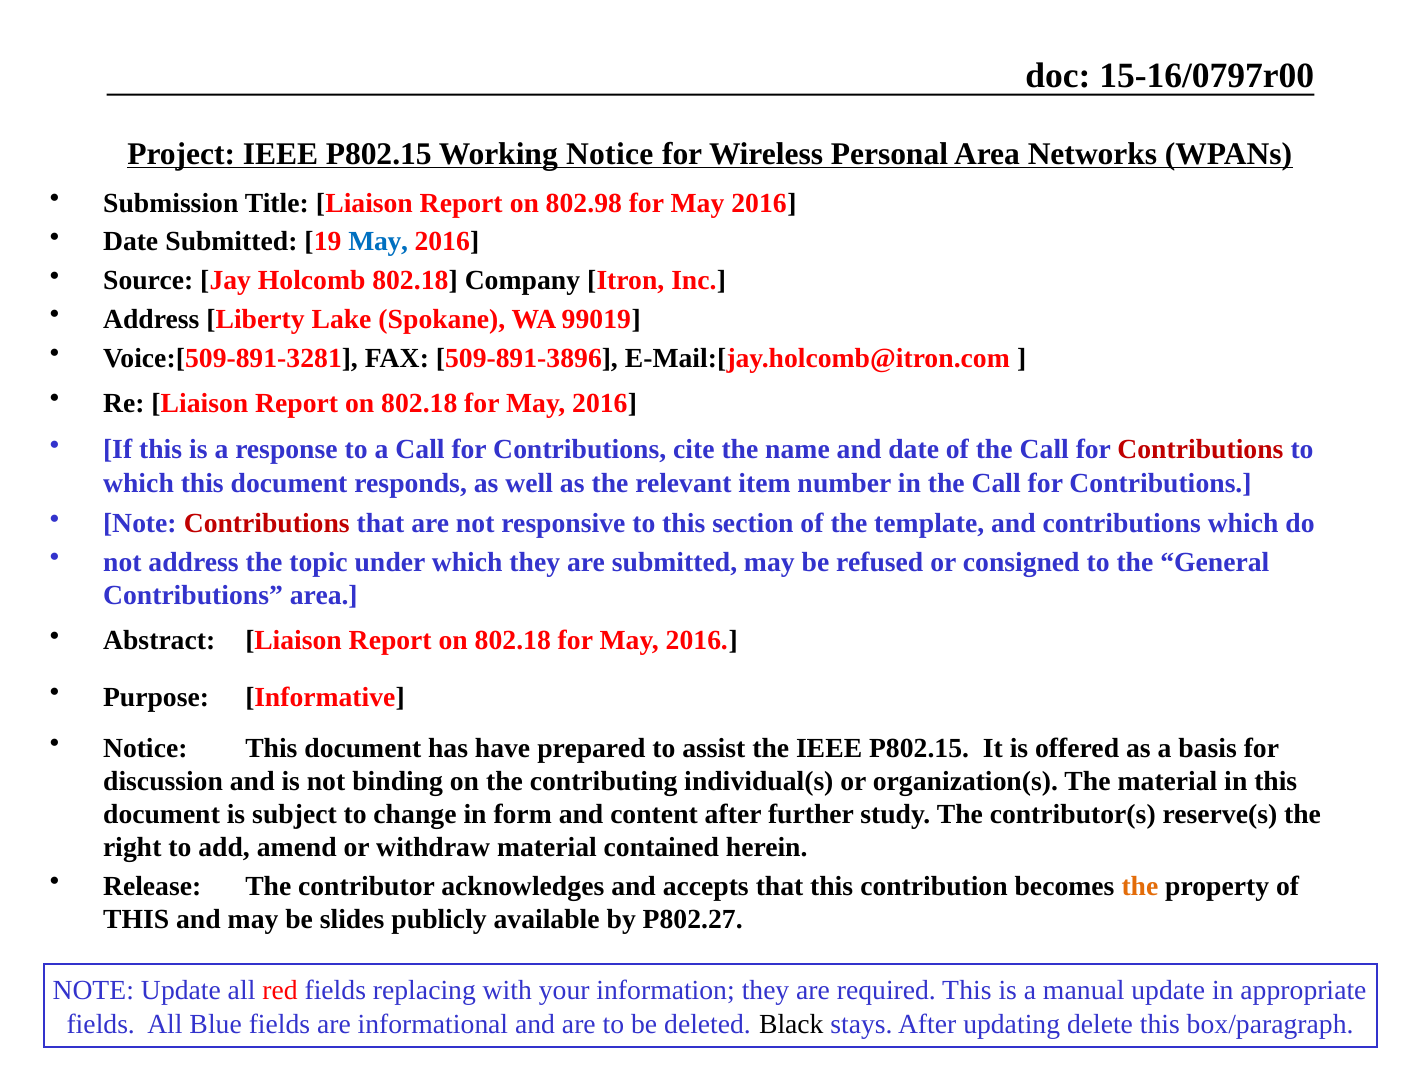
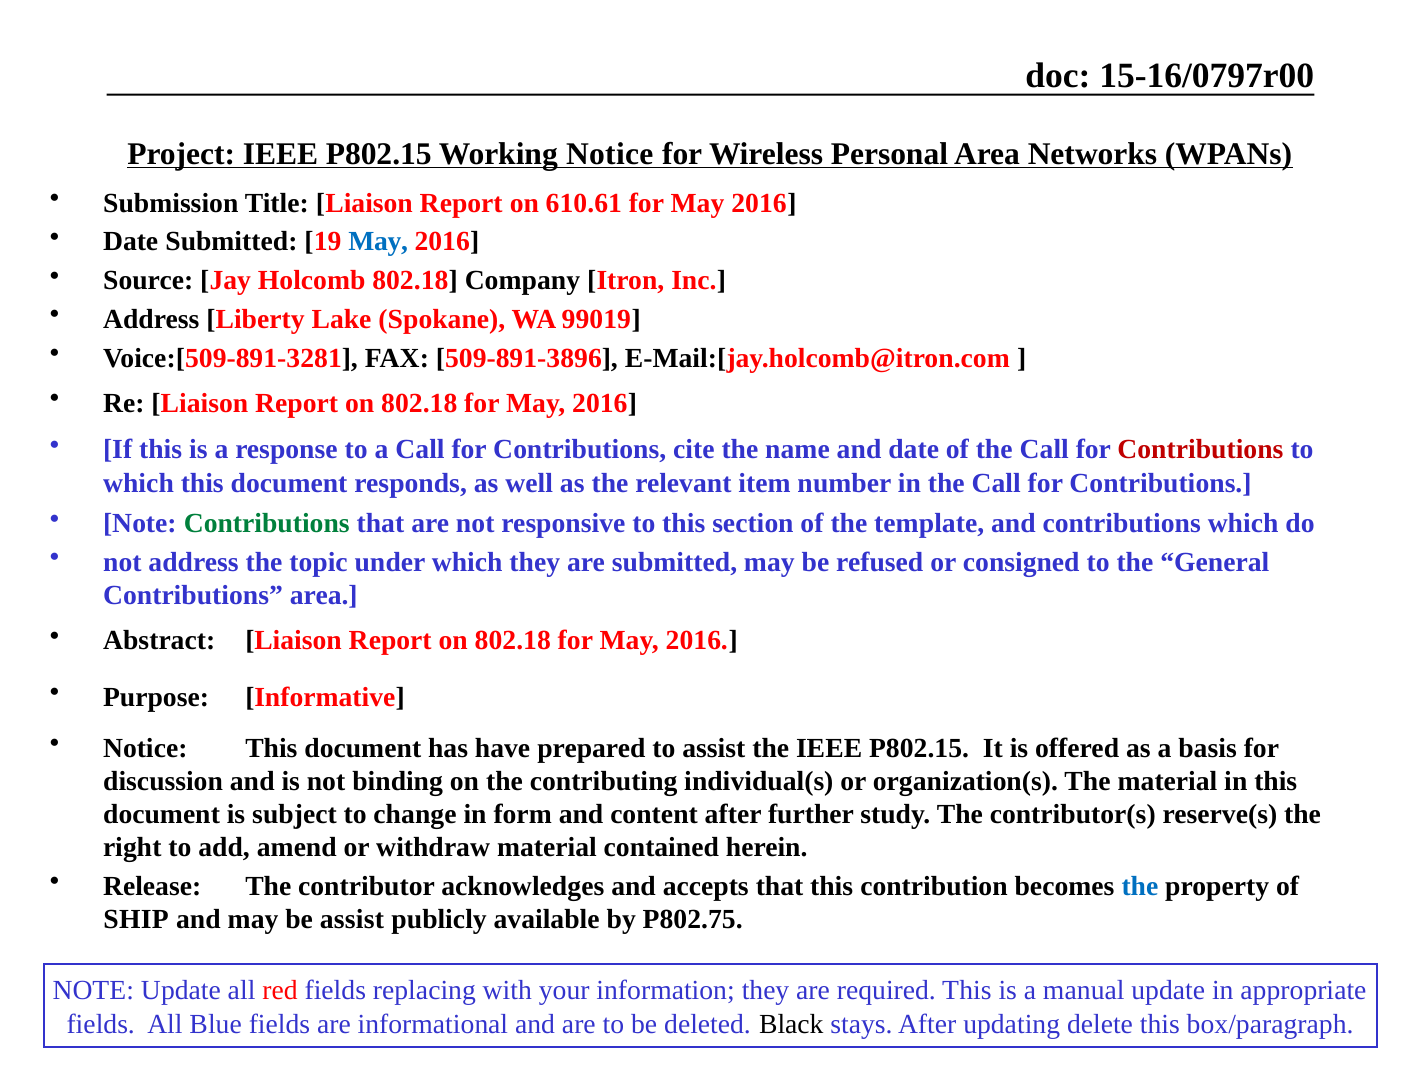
802.98: 802.98 -> 610.61 (584, 203)
Contributions colour: red -> green (267, 524)
the colour: orange -> blue (1140, 887)
THIS: THIS -> SHIP (136, 920)
be slides: slides -> assist (352, 920)
P802.27: P802.27 -> P802.75 (693, 920)
